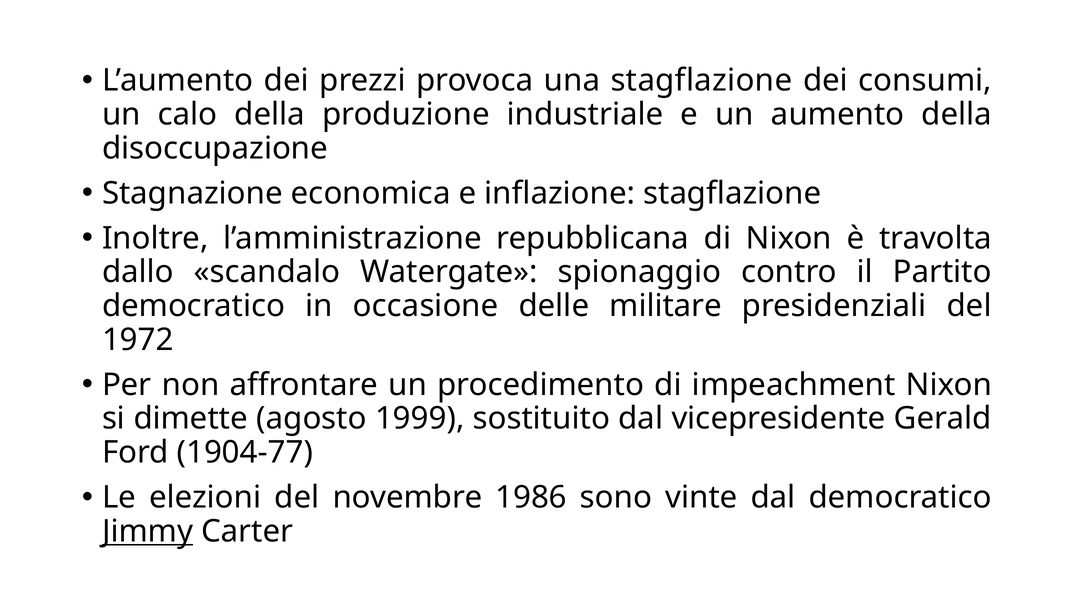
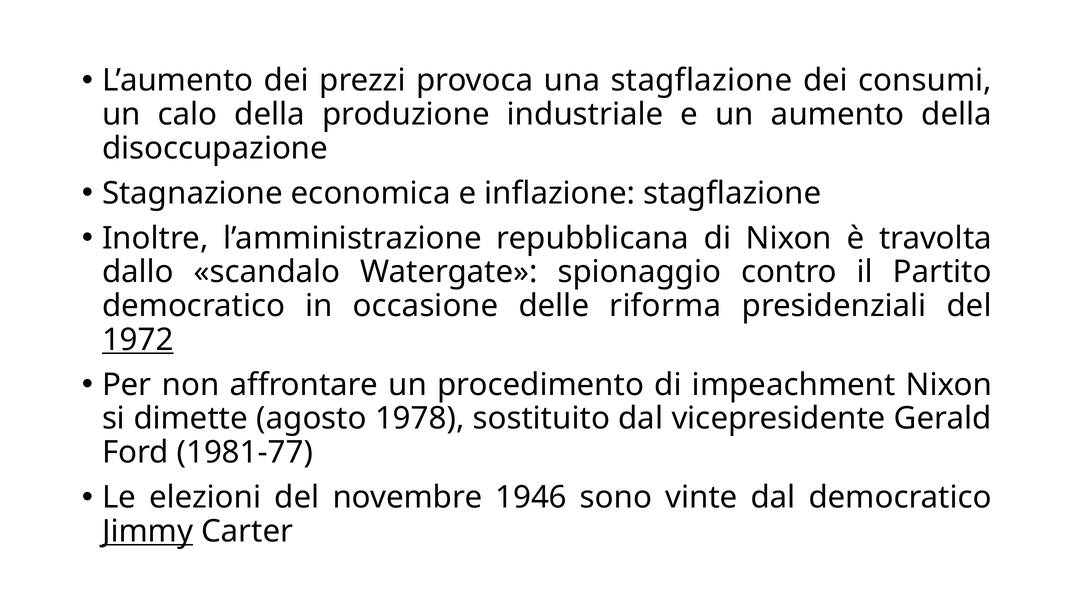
militare: militare -> riforma (665, 306)
1972 underline: none -> present (138, 340)
1999: 1999 -> 1978 (420, 419)
1904-77: 1904-77 -> 1981-77 (245, 453)
1986: 1986 -> 1946 (531, 498)
